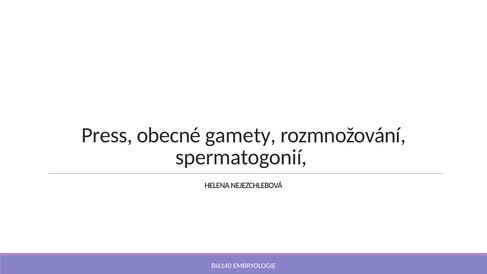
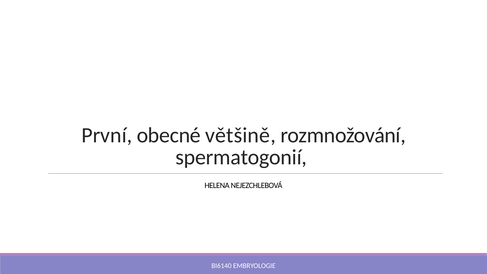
Press: Press -> První (107, 135)
gamety: gamety -> většině (240, 135)
